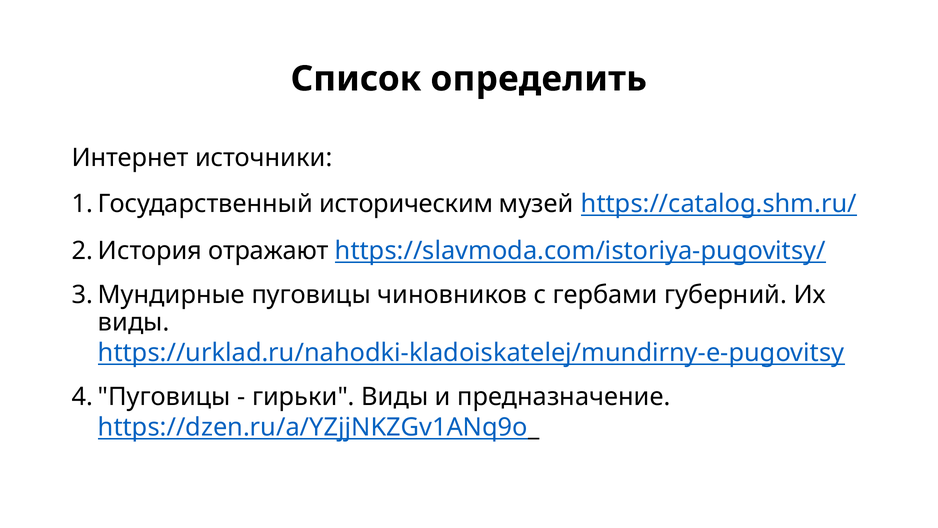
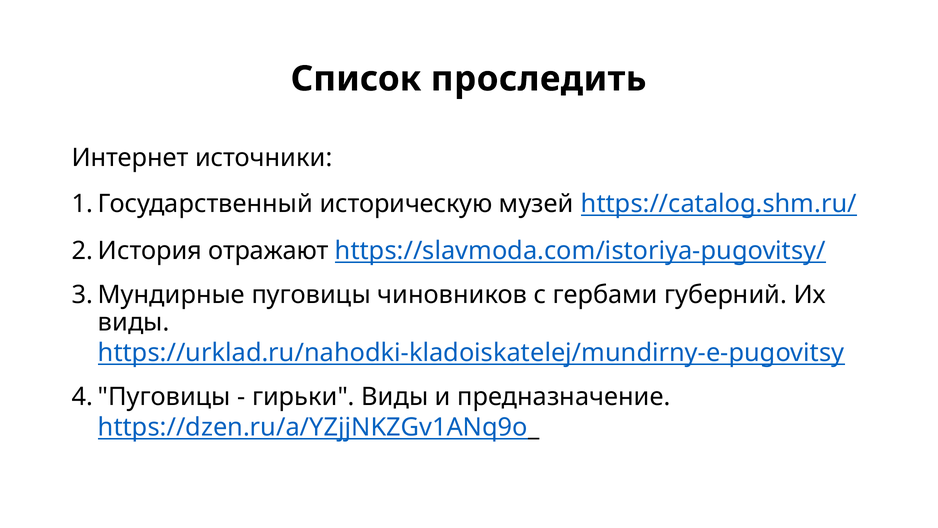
определить: определить -> проследить (539, 79)
историческим: историческим -> историческую (406, 204)
